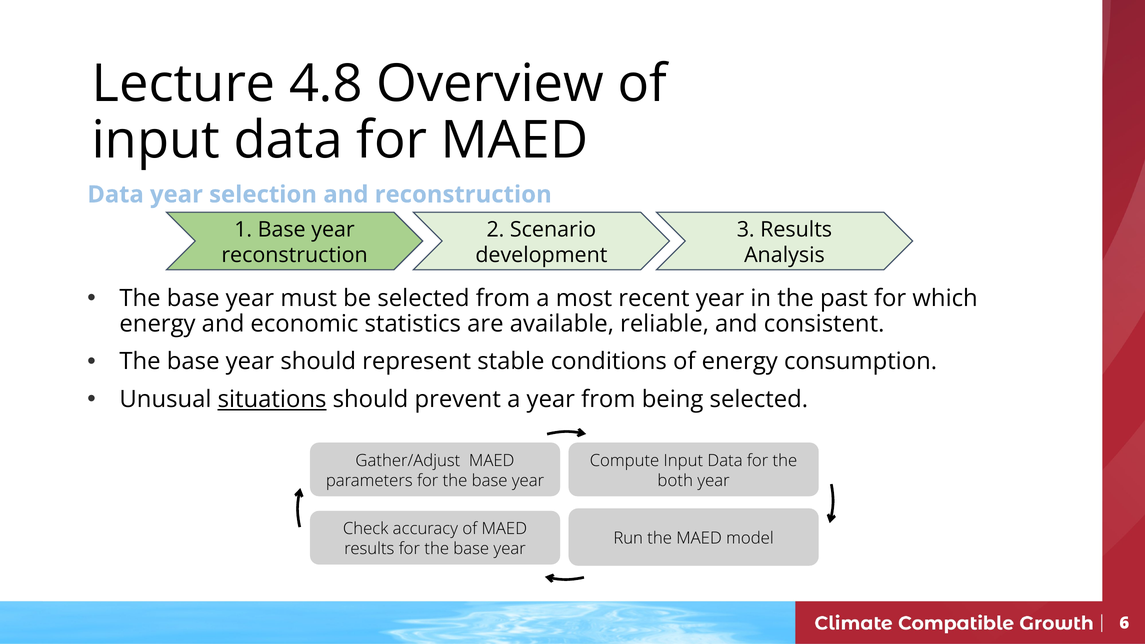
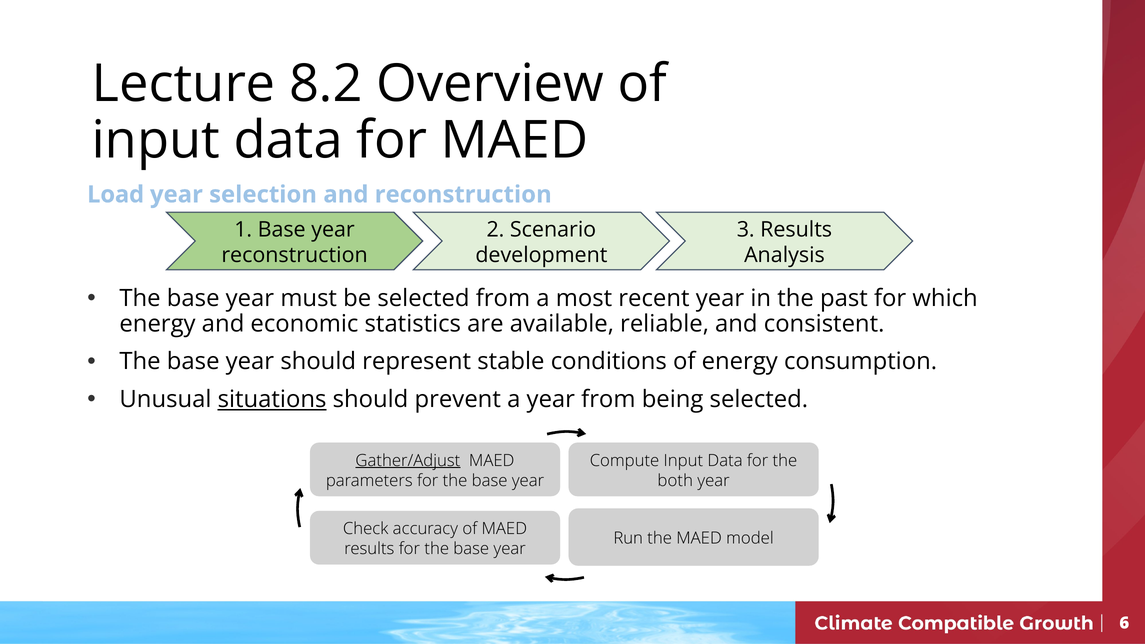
4.8: 4.8 -> 8.2 (326, 84)
Data: Data -> Load (116, 195)
Gather/Adjust underline: none -> present (408, 461)
